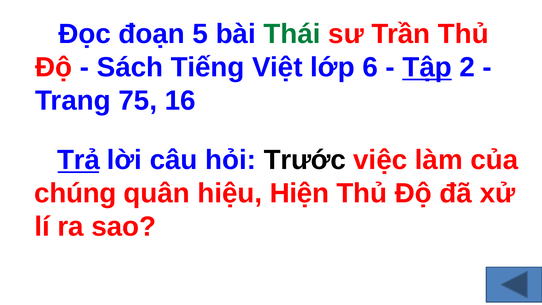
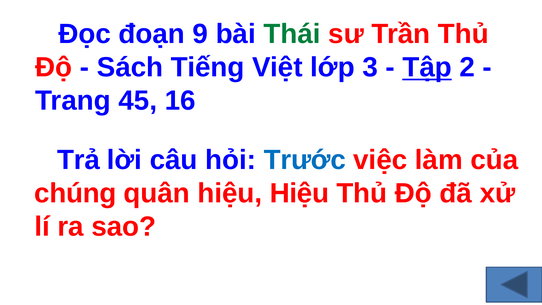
5: 5 -> 9 (200, 34)
6: 6 -> 3 (370, 67)
75: 75 -> 45 (138, 101)
Trả underline: present -> none (78, 160)
Trước colour: black -> blue (305, 160)
hiệu Hiện: Hiện -> Hiệu (299, 193)
